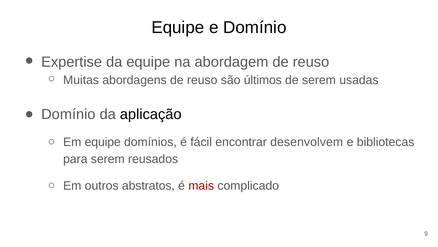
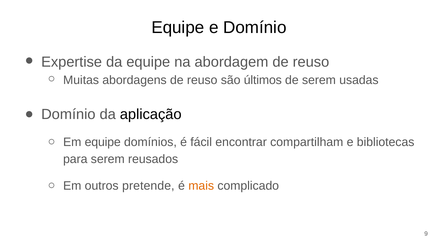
desenvolvem: desenvolvem -> compartilham (307, 142)
abstratos: abstratos -> pretende (148, 185)
mais colour: red -> orange (201, 185)
